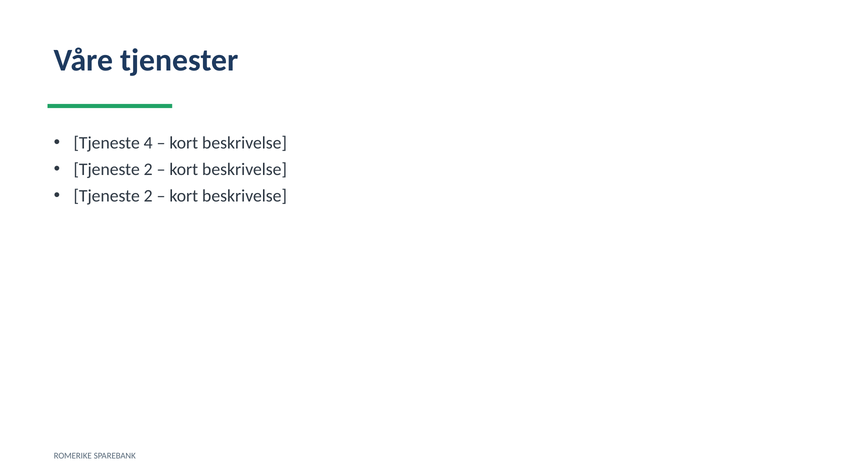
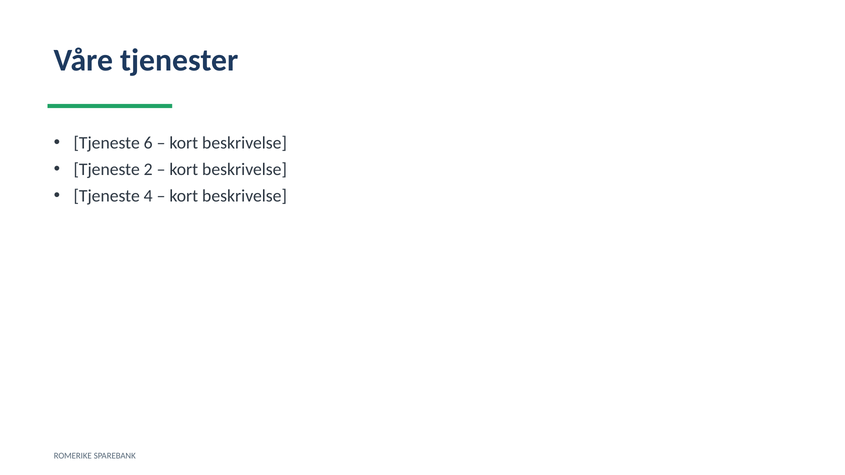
4: 4 -> 6 (148, 143)
2: 2 -> 4 (148, 196)
